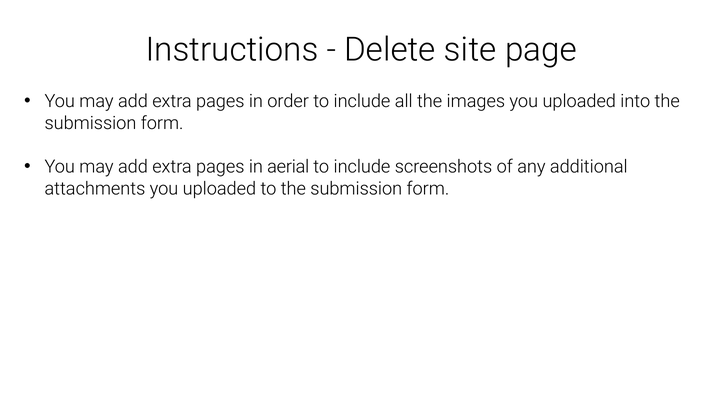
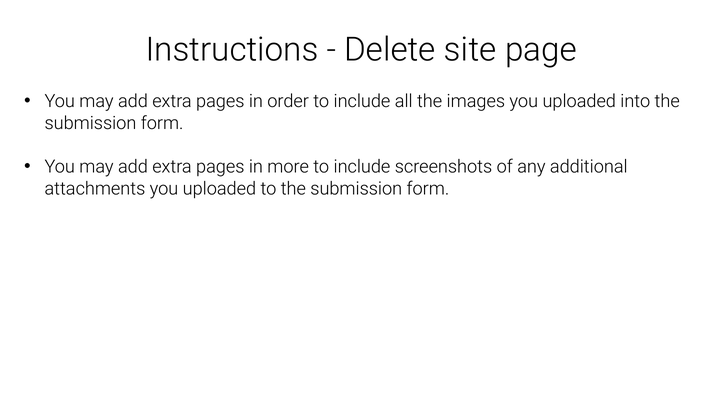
aerial: aerial -> more (288, 167)
